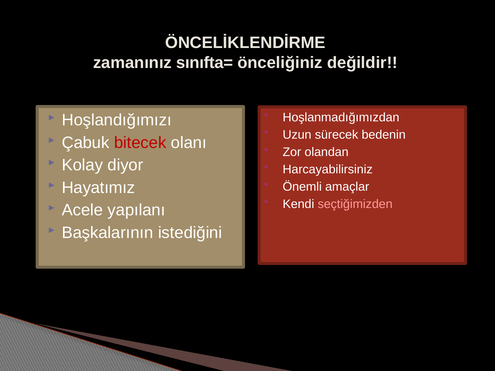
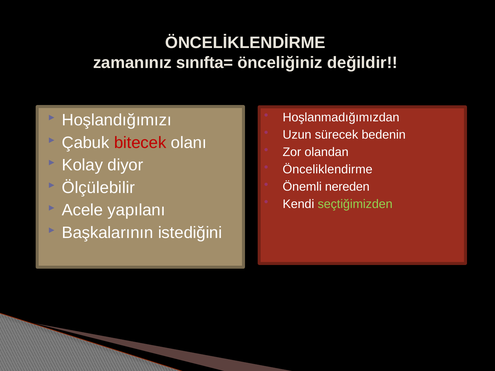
Harcayabilirsiniz: Harcayabilirsiniz -> Önceliklendirme (328, 170)
amaçlar: amaçlar -> nereden (347, 187)
Hayatımız: Hayatımız -> Ölçülebilir (98, 188)
seçtiğimizden colour: pink -> light green (355, 204)
